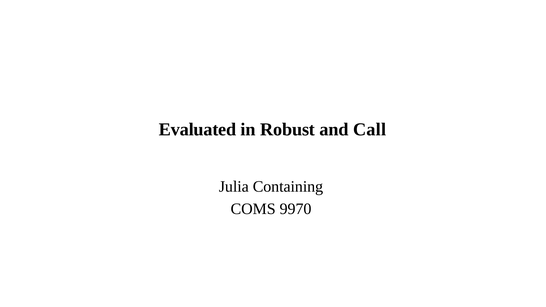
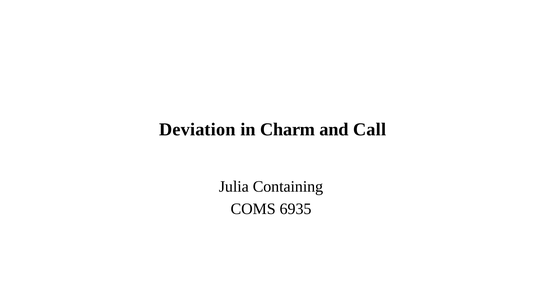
Evaluated: Evaluated -> Deviation (197, 130)
Robust: Robust -> Charm (288, 130)
9970: 9970 -> 6935 (296, 209)
